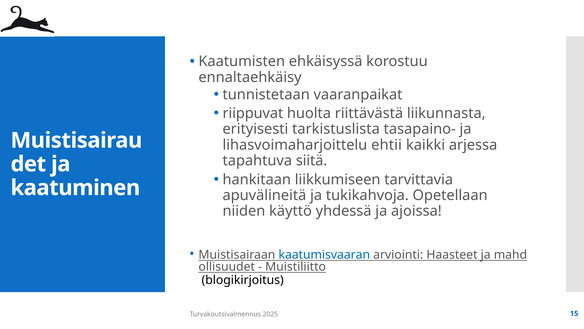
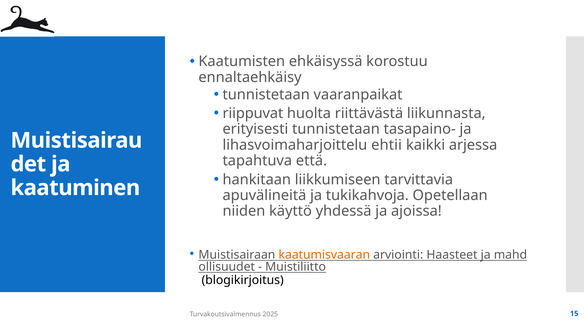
erityisesti tarkistuslista: tarkistuslista -> tunnistetaan (336, 129)
siitä: siitä -> että (311, 160)
kaatumisvaaran colour: blue -> orange (324, 254)
